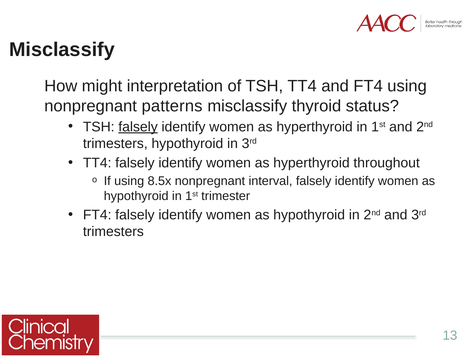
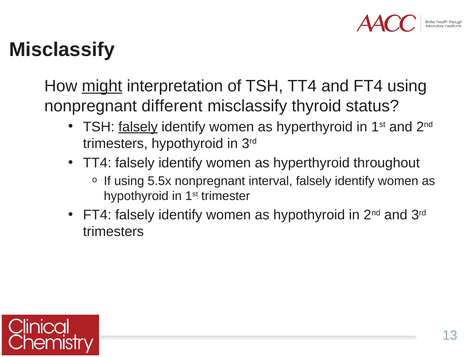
might underline: none -> present (102, 86)
patterns: patterns -> different (172, 106)
8.5x: 8.5x -> 5.5x (159, 181)
